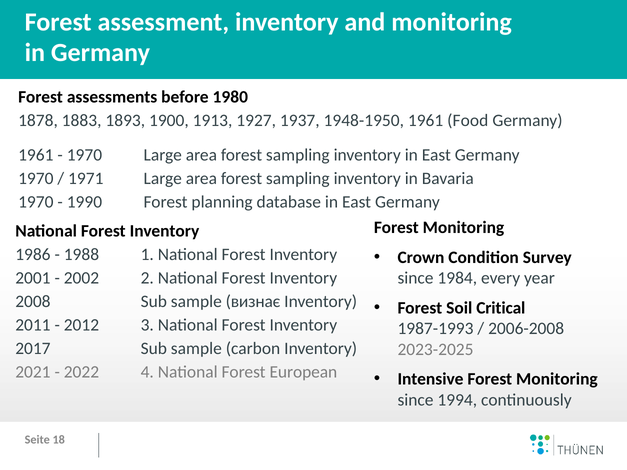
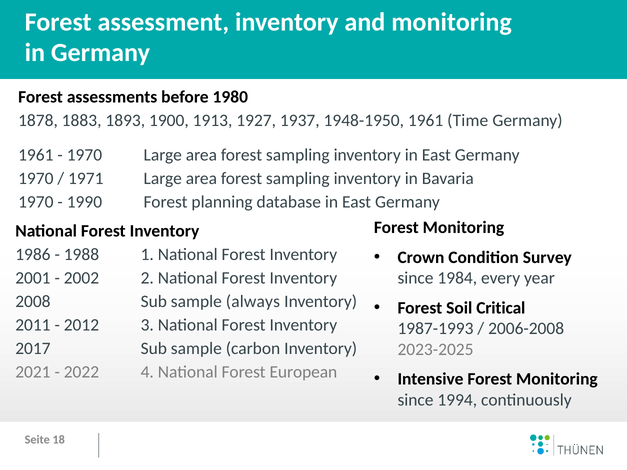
Food: Food -> Time (468, 120)
визнає: визнає -> always (253, 302)
